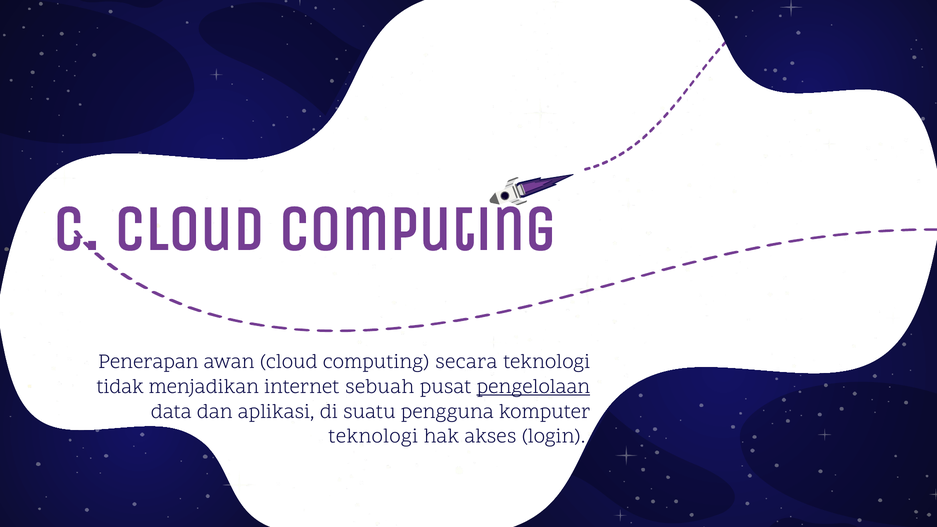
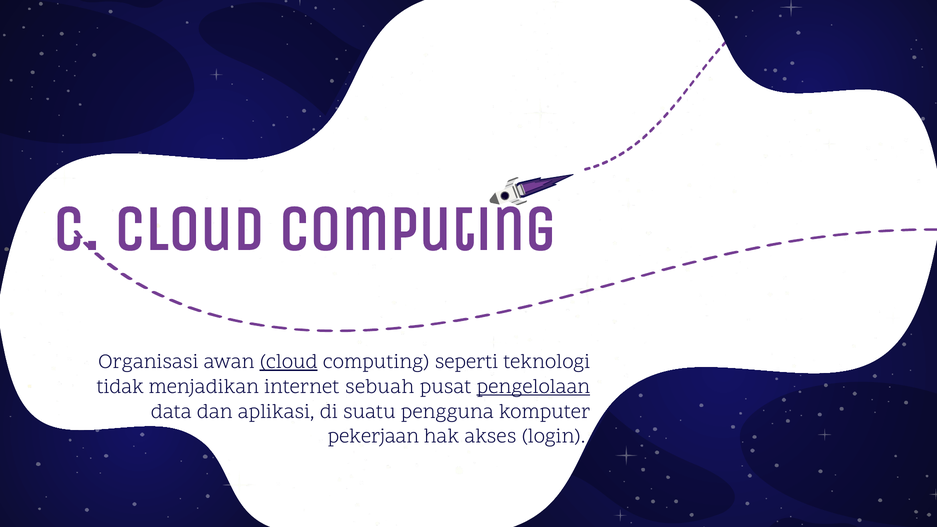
Penerapan: Penerapan -> Organisasi (148, 361)
cloud underline: none -> present (289, 361)
secara: secara -> seperti (466, 361)
teknologi: teknologi -> pekerjaan (373, 436)
